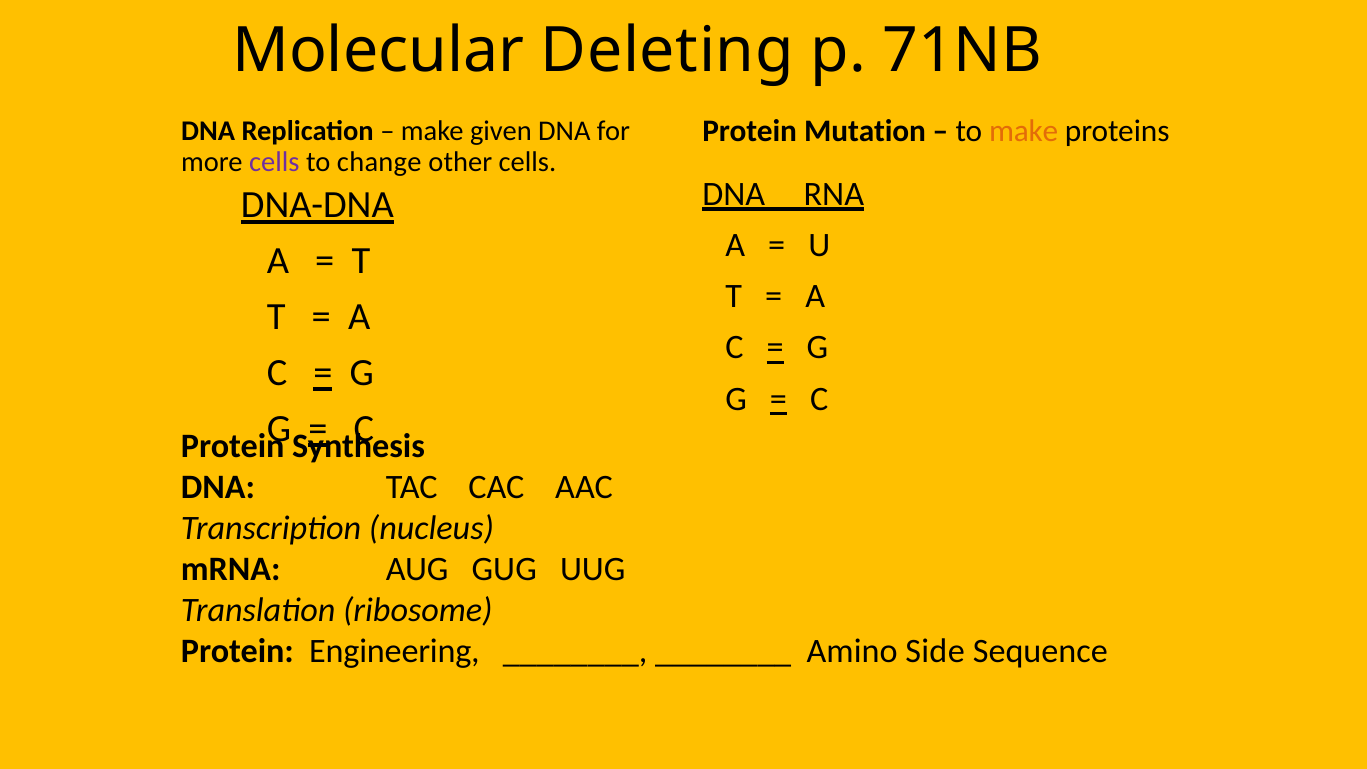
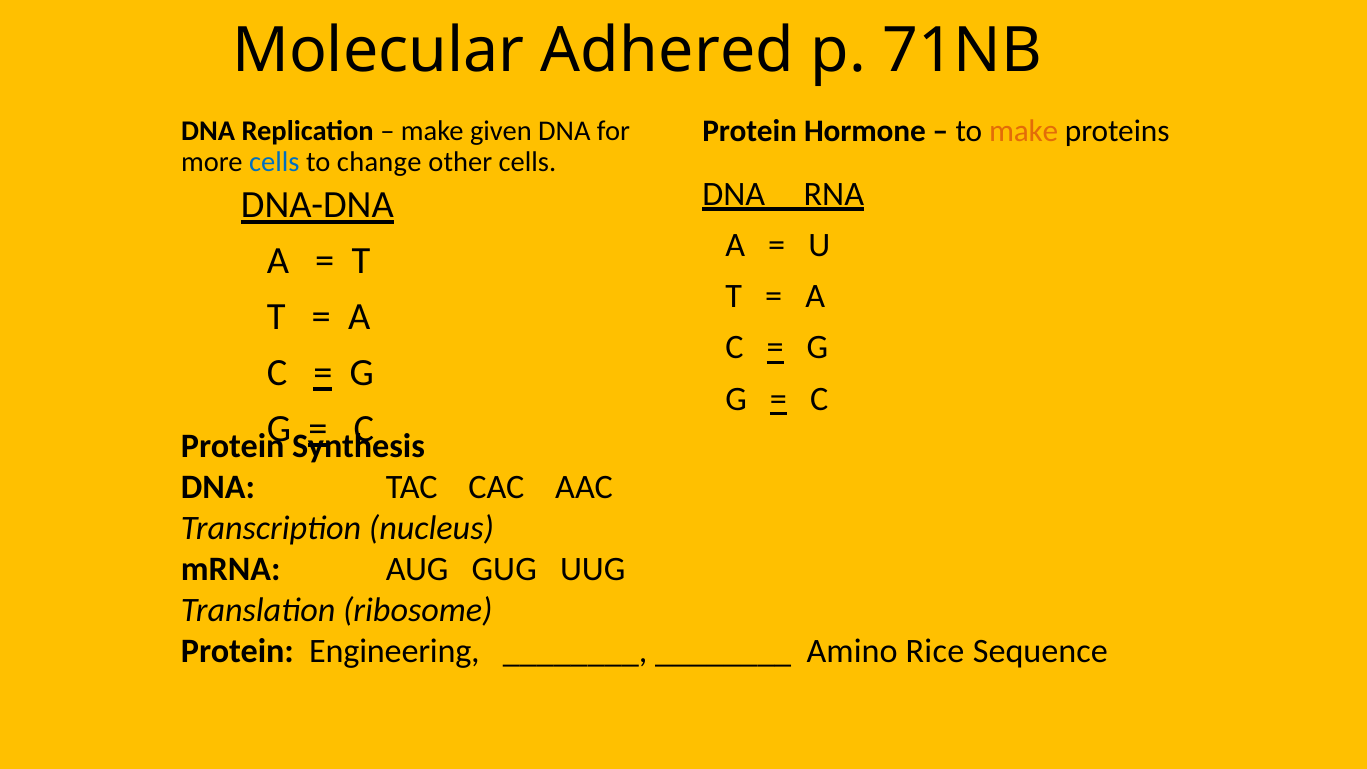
Deleting: Deleting -> Adhered (667, 51)
Mutation: Mutation -> Hormone (865, 132)
cells colour: purple -> blue (274, 162)
Side: Side -> Rice (935, 652)
